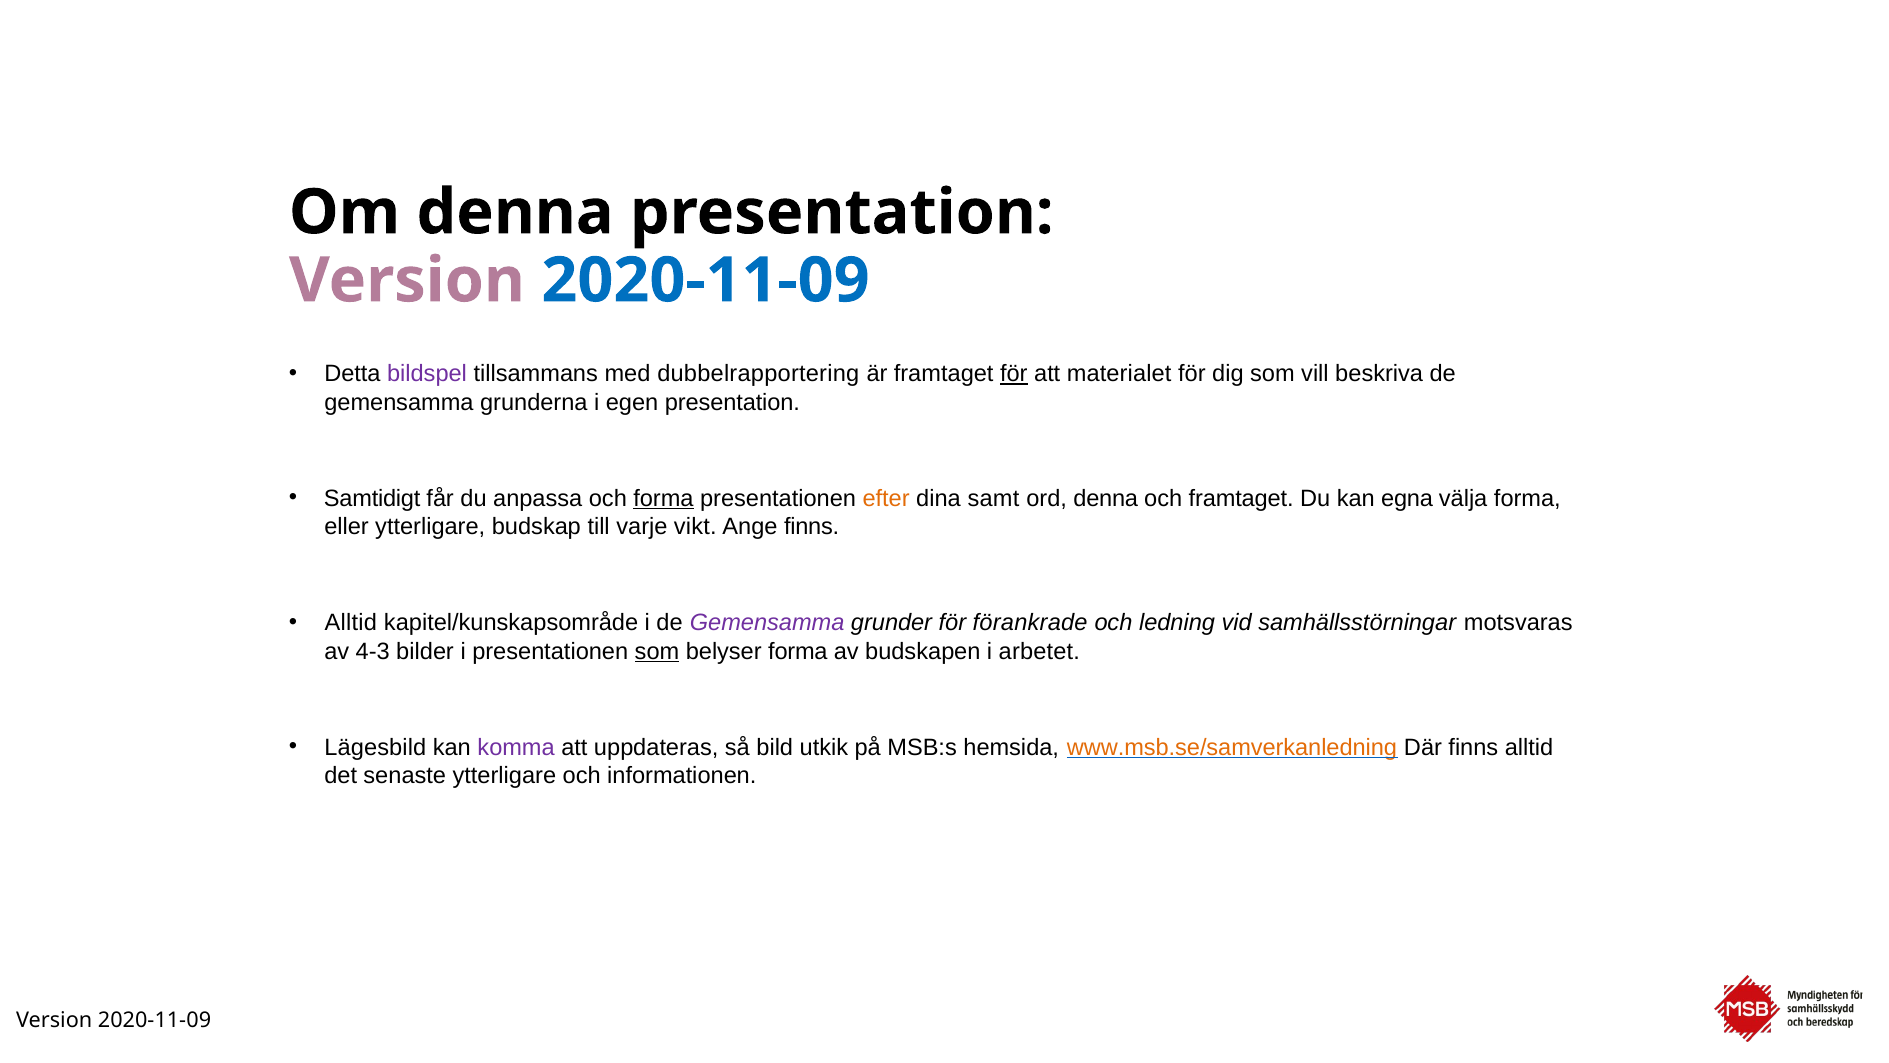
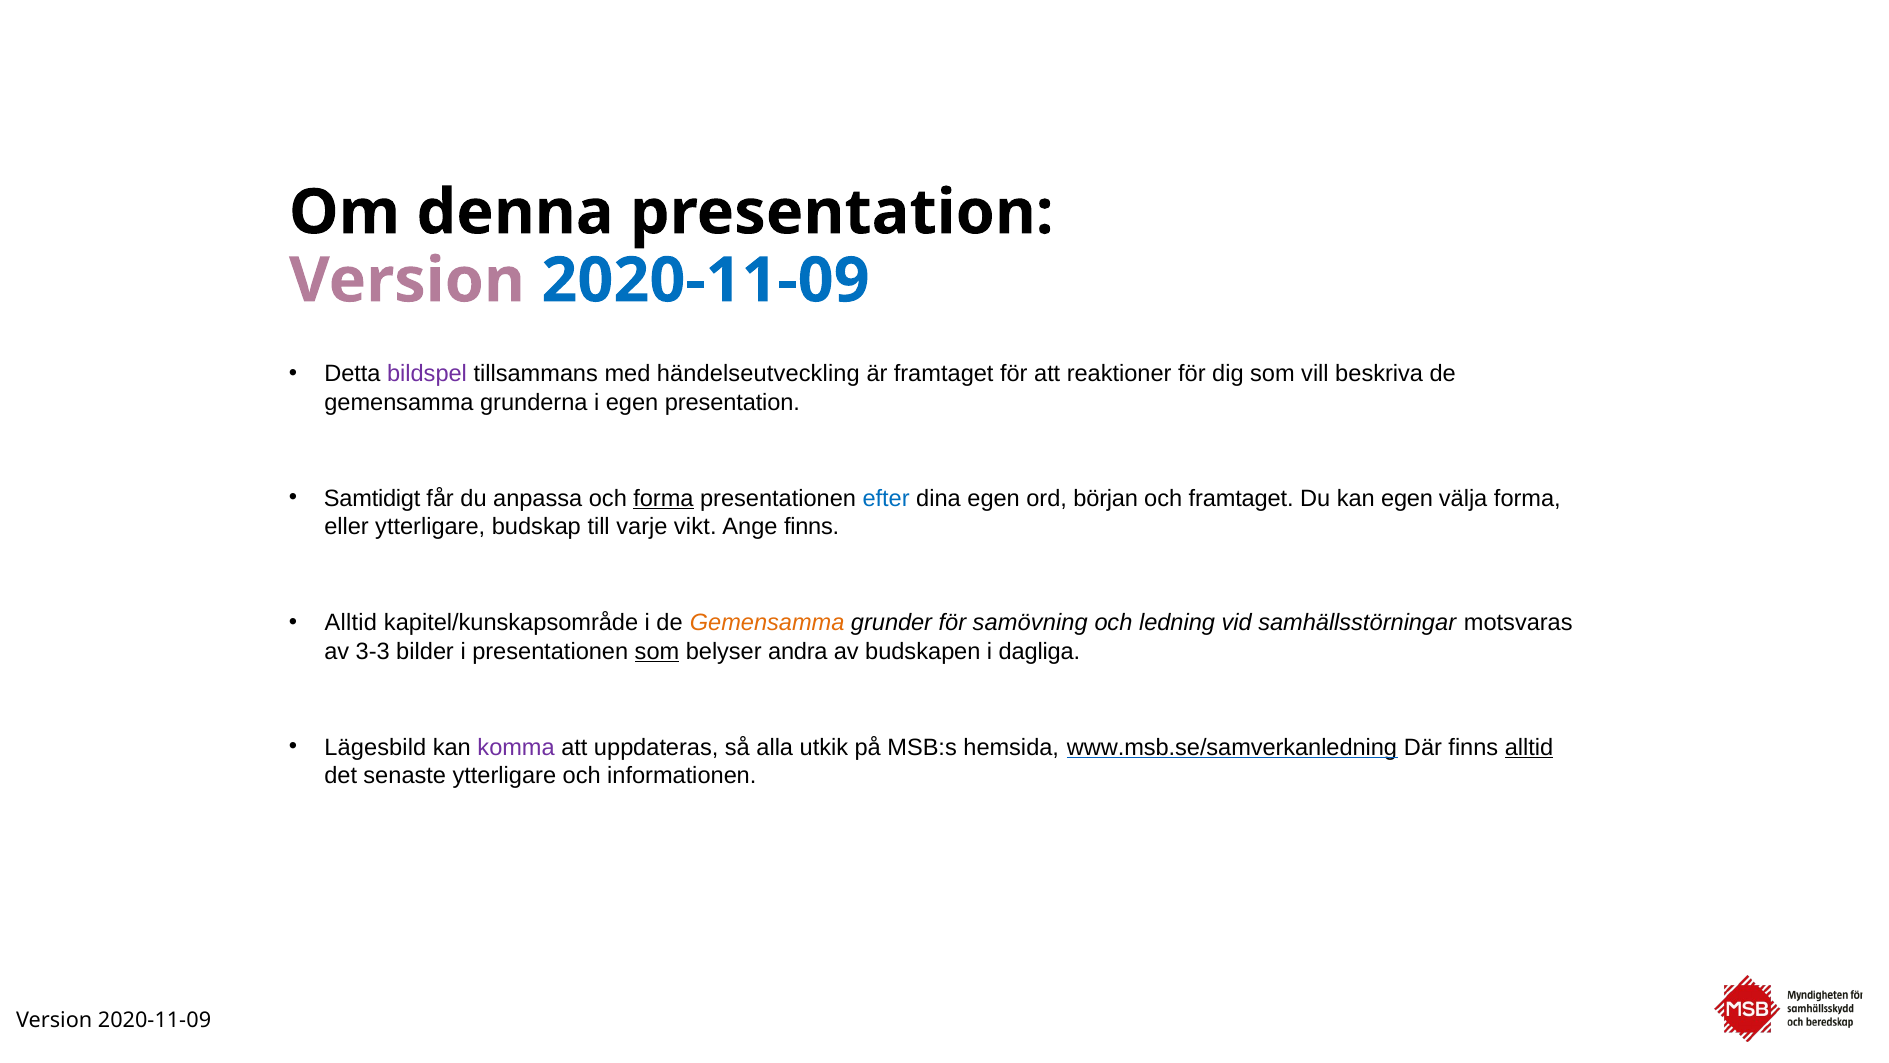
dubbelrapportering: dubbelrapportering -> händelseutveckling (758, 374)
för underline: present -> none (1014, 374)
materialet: materialet -> reaktioner (1119, 374)
efter colour: orange -> blue (886, 498)
dina samt: samt -> egen (994, 498)
ord denna: denna -> början (1106, 498)
kan egna: egna -> egen (1407, 498)
Gemensamma colour: purple -> orange (767, 623)
förankrade: förankrade -> samövning (1030, 623)
4-3: 4-3 -> 3-3 (373, 651)
belyser forma: forma -> andra (798, 651)
arbetet: arbetet -> dagliga (1039, 651)
bild: bild -> alla (775, 747)
www.msb.se/samverkanledning colour: orange -> black (1232, 747)
alltid underline: none -> present (1529, 747)
